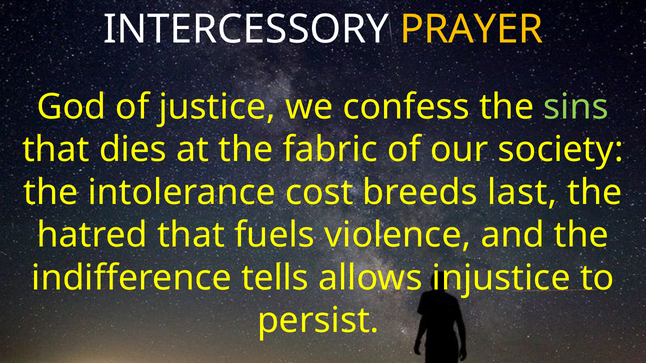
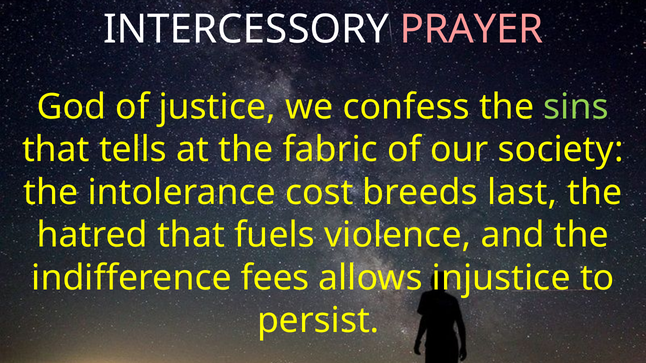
PRAYER colour: yellow -> pink (472, 29)
dies: dies -> tells (133, 150)
tells: tells -> fees (275, 278)
